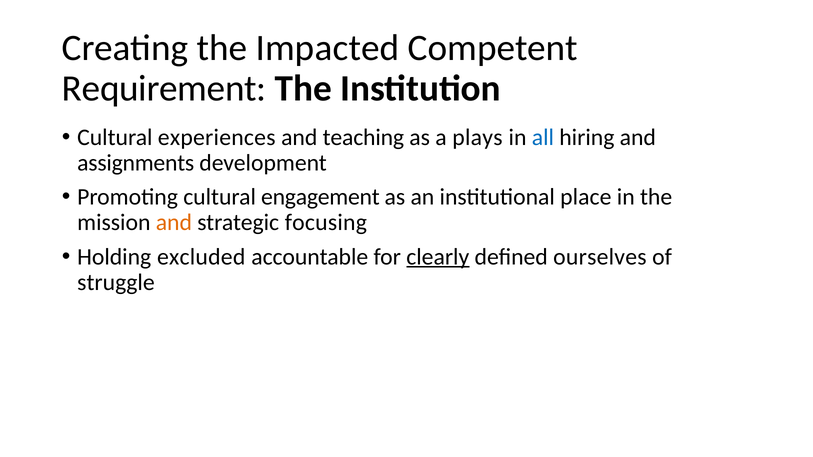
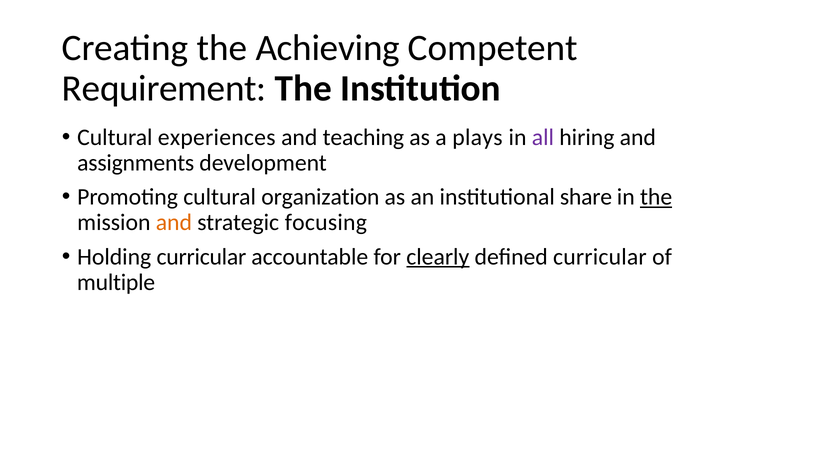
Impacted: Impacted -> Achieving (328, 48)
all colour: blue -> purple (543, 137)
engagement: engagement -> organization (320, 197)
place: place -> share (586, 197)
the underline: none -> present (656, 197)
Holding excluded: excluded -> curricular (201, 257)
defined ourselves: ourselves -> curricular (600, 257)
struggle: struggle -> multiple (116, 282)
